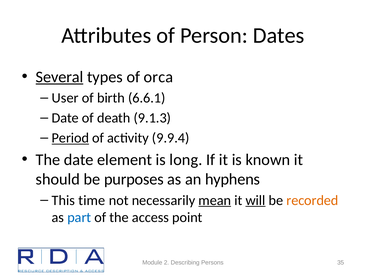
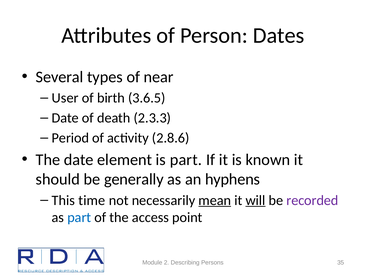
Several underline: present -> none (60, 77)
orca: orca -> near (159, 77)
6.6.1: 6.6.1 -> 3.6.5 (147, 98)
9.1.3: 9.1.3 -> 2.3.3 (152, 118)
Period underline: present -> none (70, 138)
9.9.4: 9.9.4 -> 2.8.6 (171, 138)
is long: long -> part (186, 159)
purposes: purposes -> generally (134, 179)
recorded colour: orange -> purple (312, 200)
